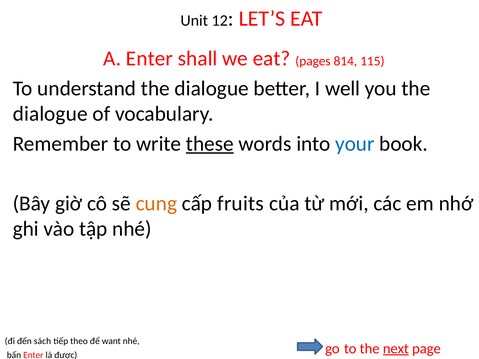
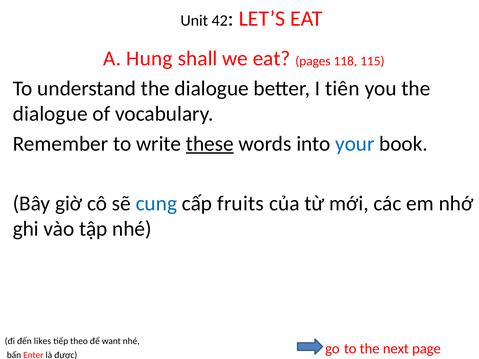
12: 12 -> 42 (220, 21)
A Enter: Enter -> Hung (149, 59)
814: 814 -> 118 (345, 61)
well: well -> tiên (342, 88)
cung colour: orange -> blue (156, 203)
sách: sách -> likes (42, 341)
next underline: present -> none (396, 349)
